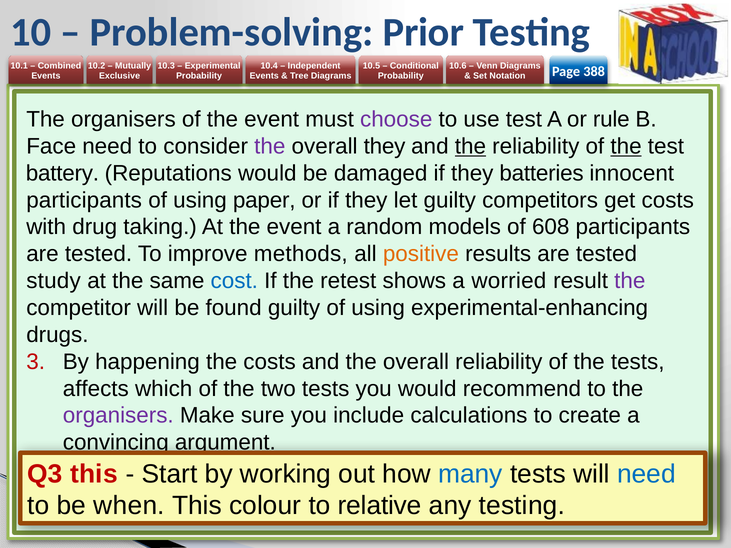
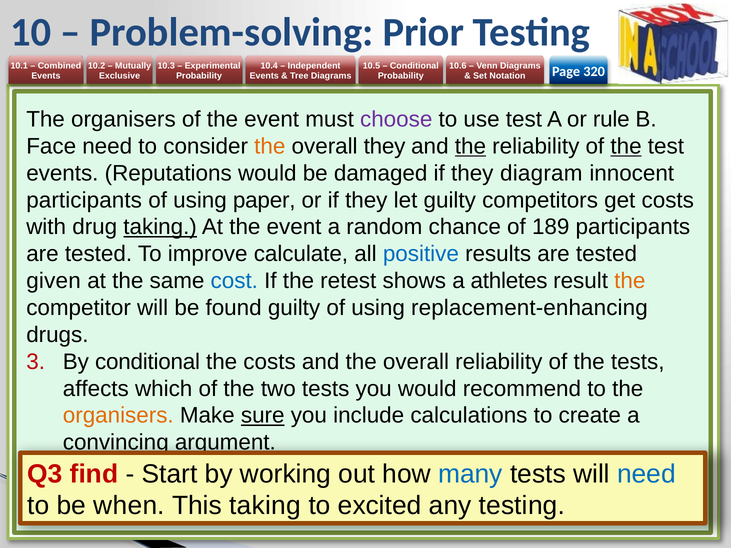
388: 388 -> 320 (594, 72)
the colour: purple -> orange (270, 146)
battery: battery -> events (62, 173)
batteries: batteries -> diagram (541, 173)
taking underline: none -> present (160, 227)
models: models -> chance (465, 227)
608: 608 -> 189 (551, 227)
methods: methods -> calculate (301, 254)
positive colour: orange -> blue (421, 254)
study: study -> given (54, 281)
worried: worried -> athletes (509, 281)
the colour: purple -> orange (630, 281)
experimental-enhancing: experimental-enhancing -> replacement-enhancing (529, 308)
By happening: happening -> conditional (148, 362)
organisers colour: purple -> orange (118, 416)
sure underline: none -> present (263, 416)
Q3 this: this -> find (94, 474)
This colour: colour -> taking (265, 506)
relative: relative -> excited (380, 506)
